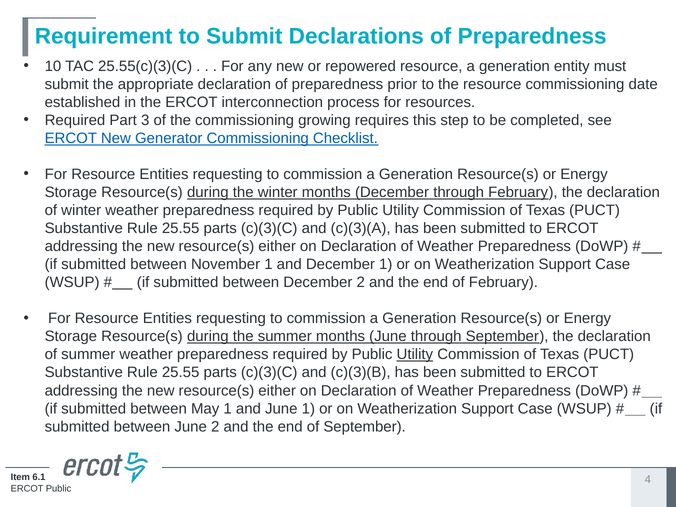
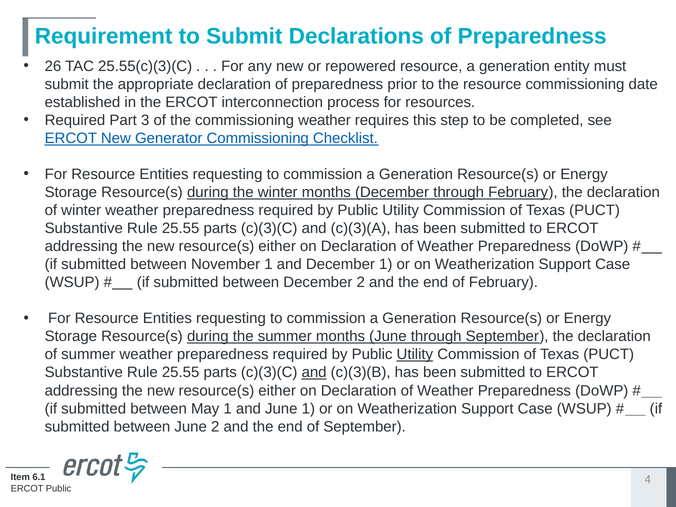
10: 10 -> 26 (53, 66)
commissioning growing: growing -> weather (324, 120)
and underline: none -> present (314, 373)
